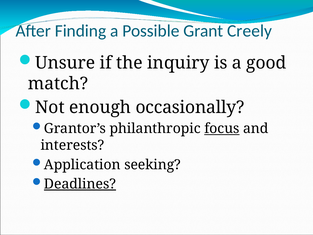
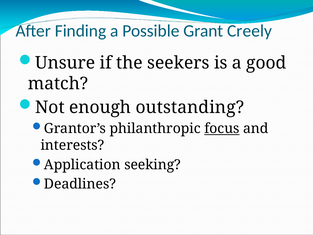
inquiry: inquiry -> seekers (178, 63)
occasionally: occasionally -> outstanding (190, 107)
Deadlines underline: present -> none (80, 184)
